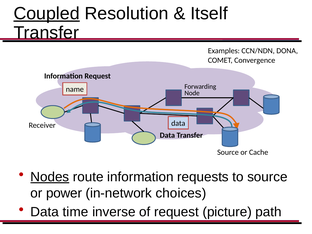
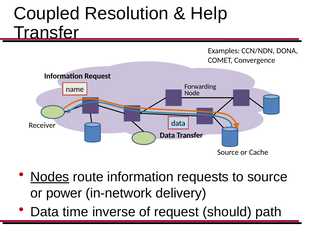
Coupled underline: present -> none (47, 14)
Itself: Itself -> Help (209, 14)
choices: choices -> delivery (181, 193)
picture: picture -> should (227, 212)
